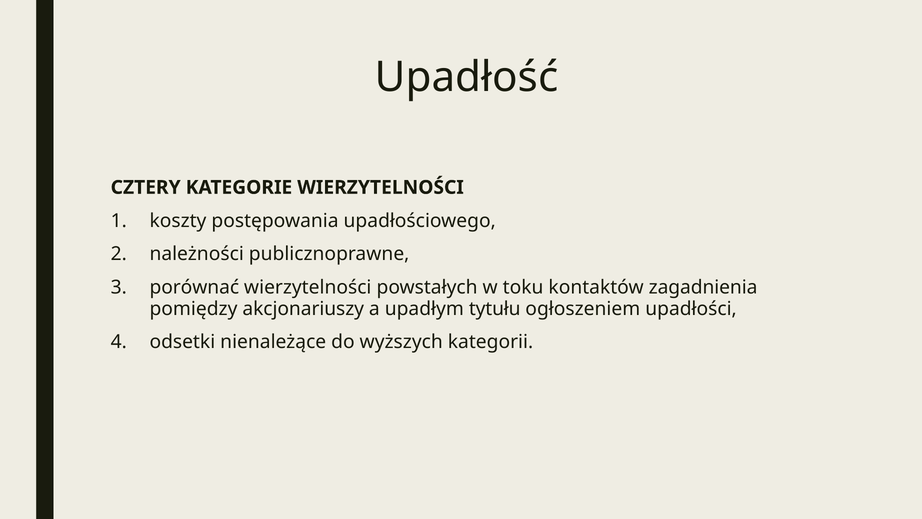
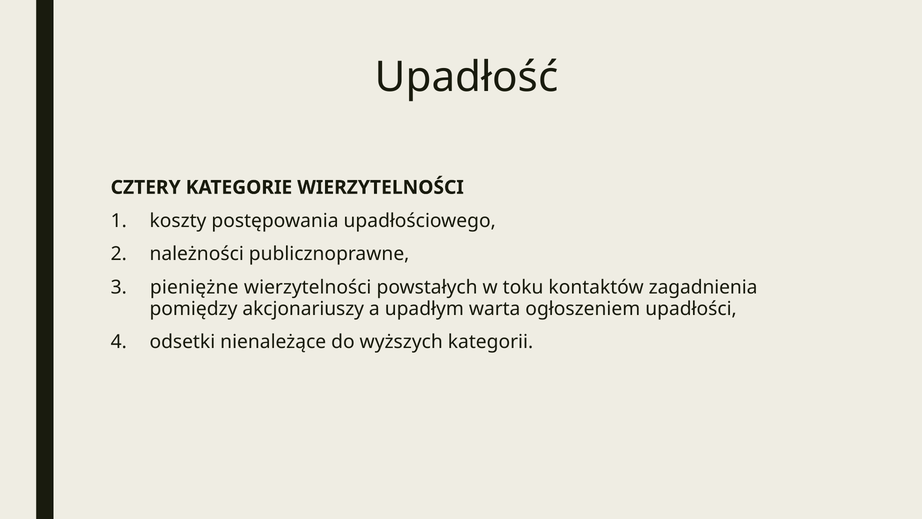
porównać: porównać -> pieniężne (194, 287)
tytułu: tytułu -> warta (495, 309)
